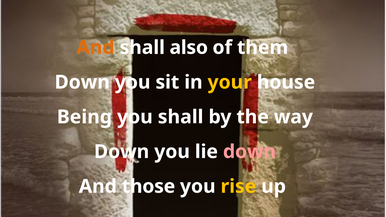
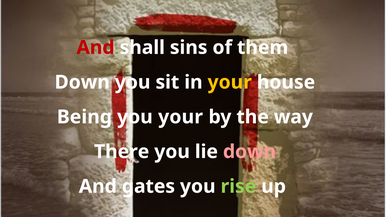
And colour: orange -> red (96, 48)
also: also -> sins (189, 48)
you shall: shall -> your (181, 117)
Down: Down -> There (122, 152)
those: those -> gates (148, 187)
rise colour: yellow -> light green (238, 187)
